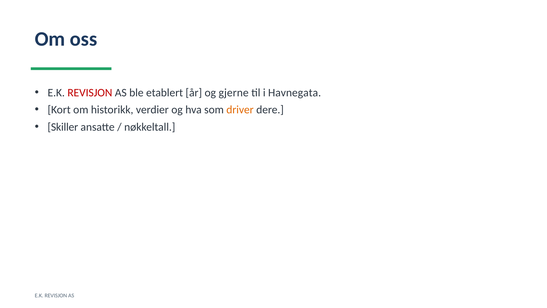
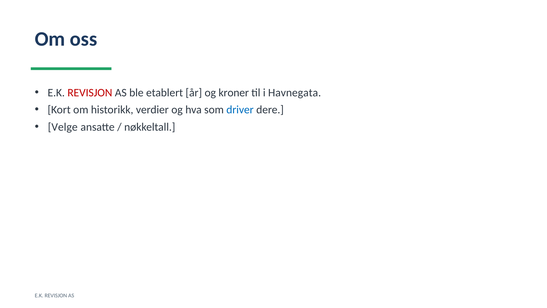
gjerne: gjerne -> kroner (234, 93)
driver colour: orange -> blue (240, 110)
Skiller: Skiller -> Velge (63, 127)
